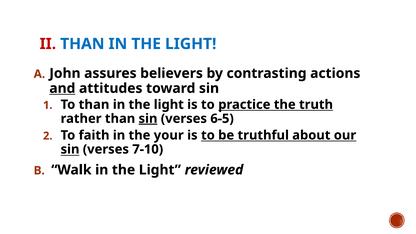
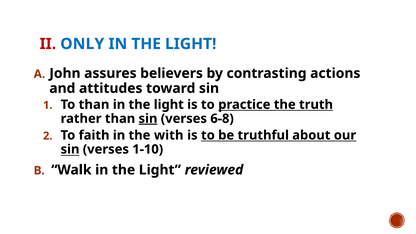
II THAN: THAN -> ONLY (82, 44)
and underline: present -> none (62, 88)
6-5: 6-5 -> 6-8 (222, 119)
your: your -> with (169, 135)
7-10: 7-10 -> 1-10 (148, 149)
